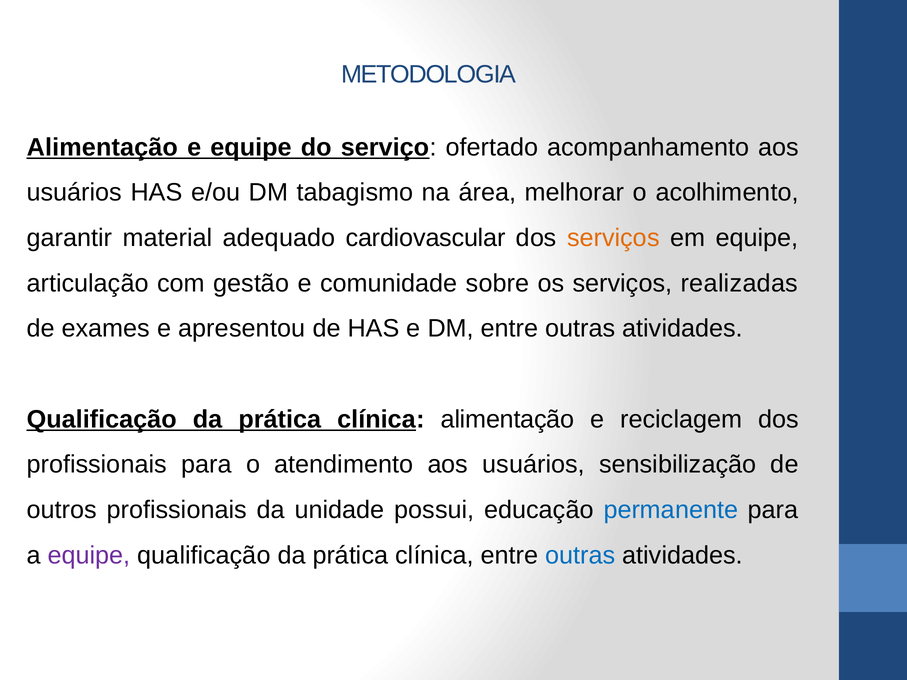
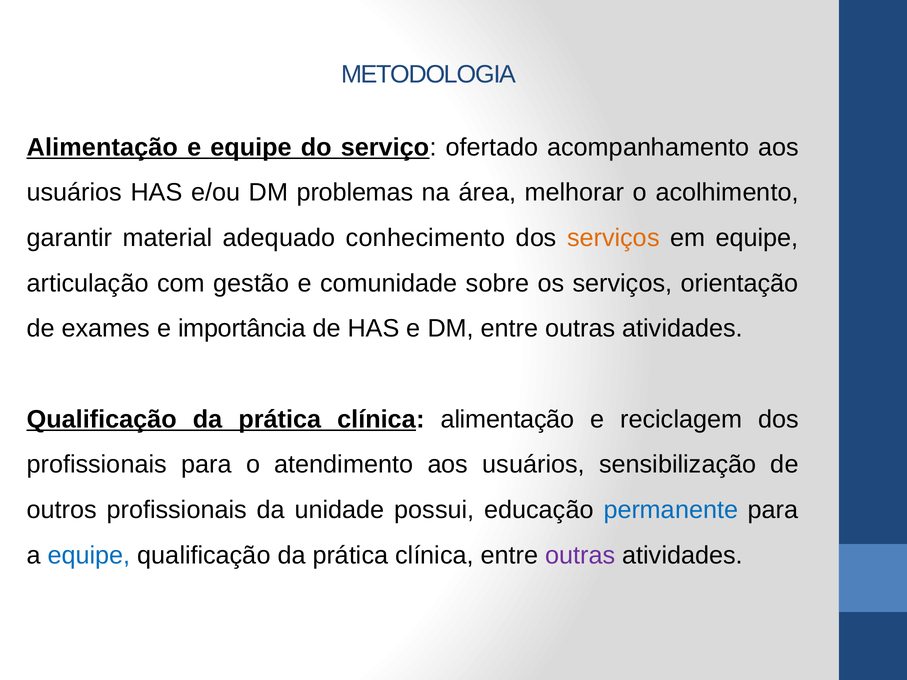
tabagismo: tabagismo -> problemas (355, 193)
cardiovascular: cardiovascular -> conhecimento (425, 238)
realizadas: realizadas -> orientação (740, 283)
apresentou: apresentou -> importância (242, 329)
equipe colour: purple -> blue (89, 555)
outras colour: blue -> purple (580, 555)
